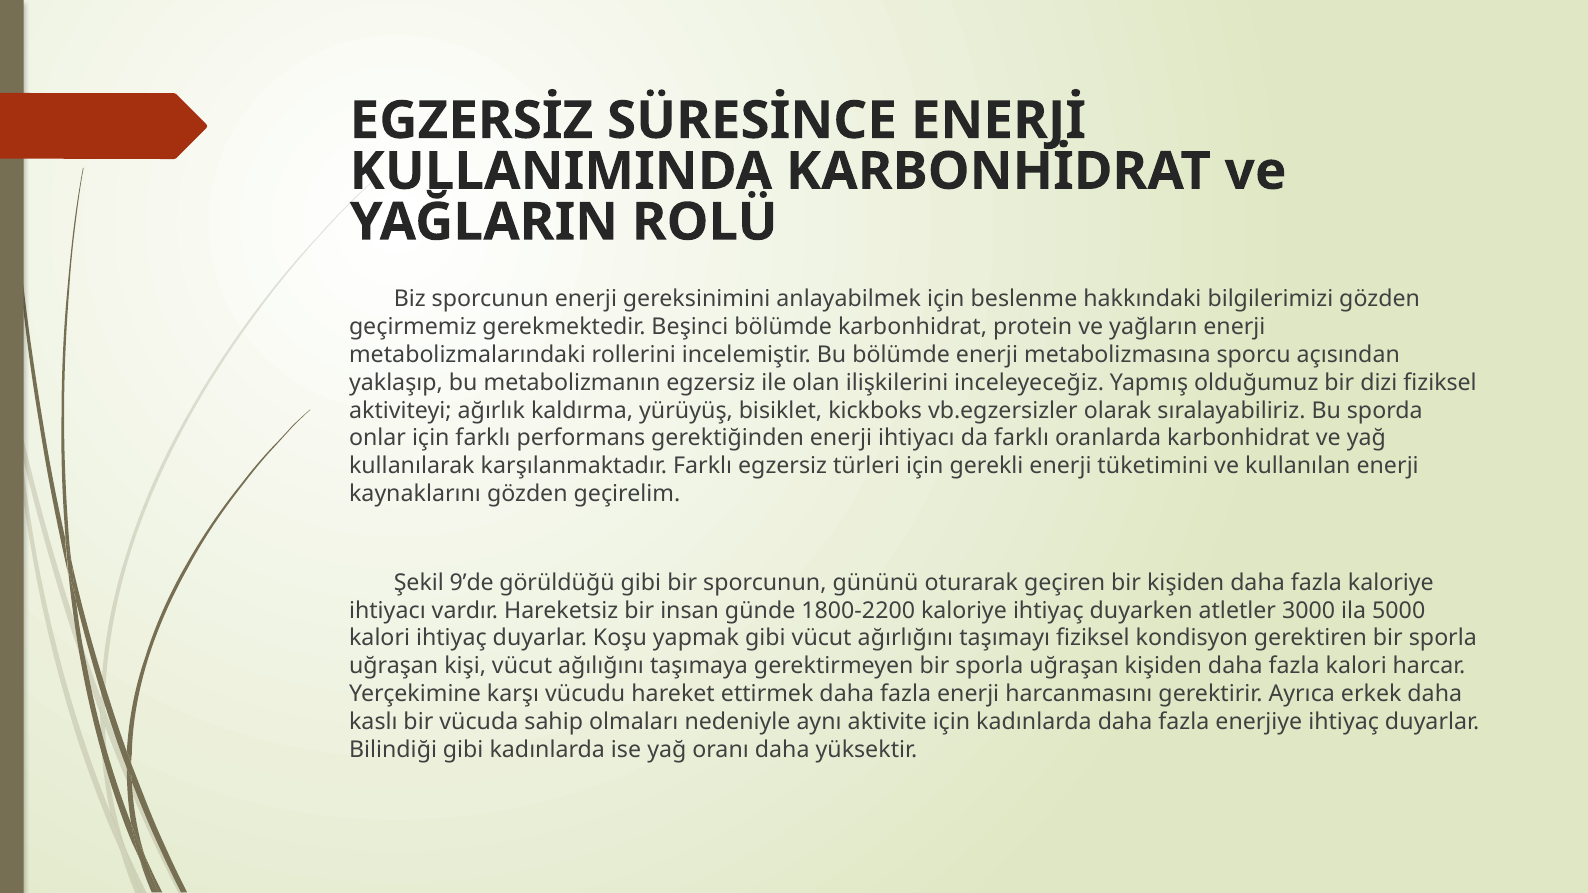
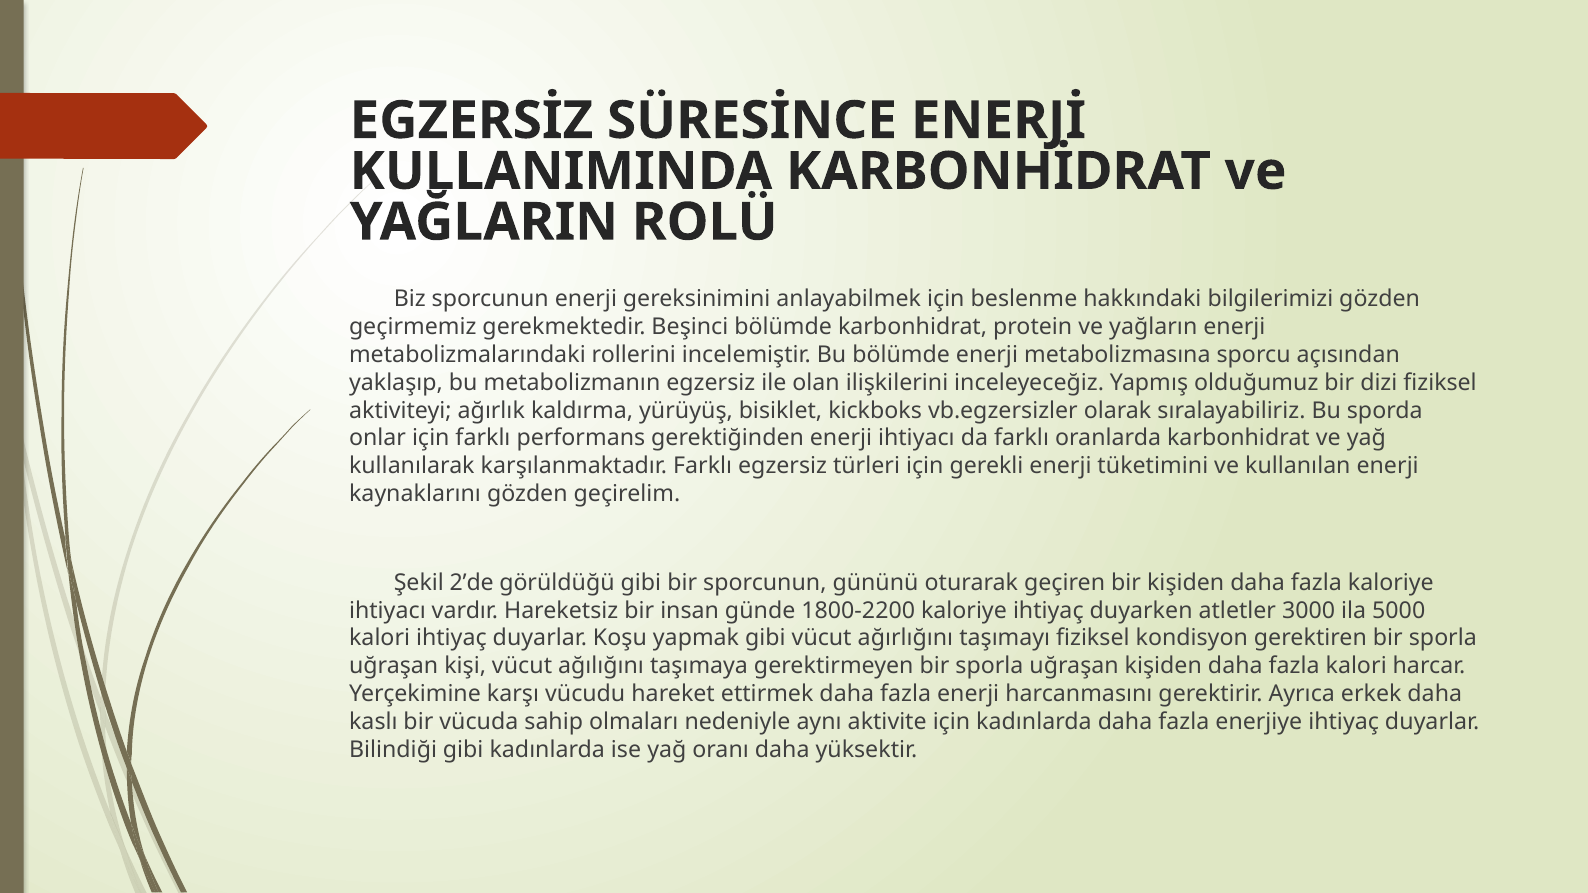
9’de: 9’de -> 2’de (472, 583)
